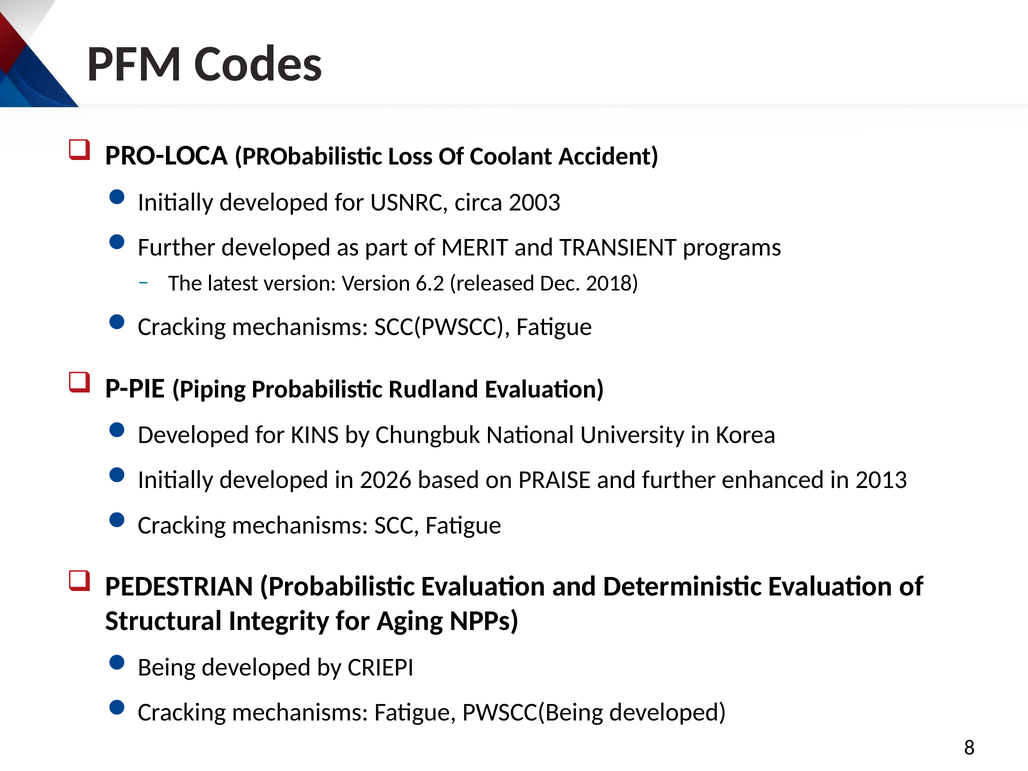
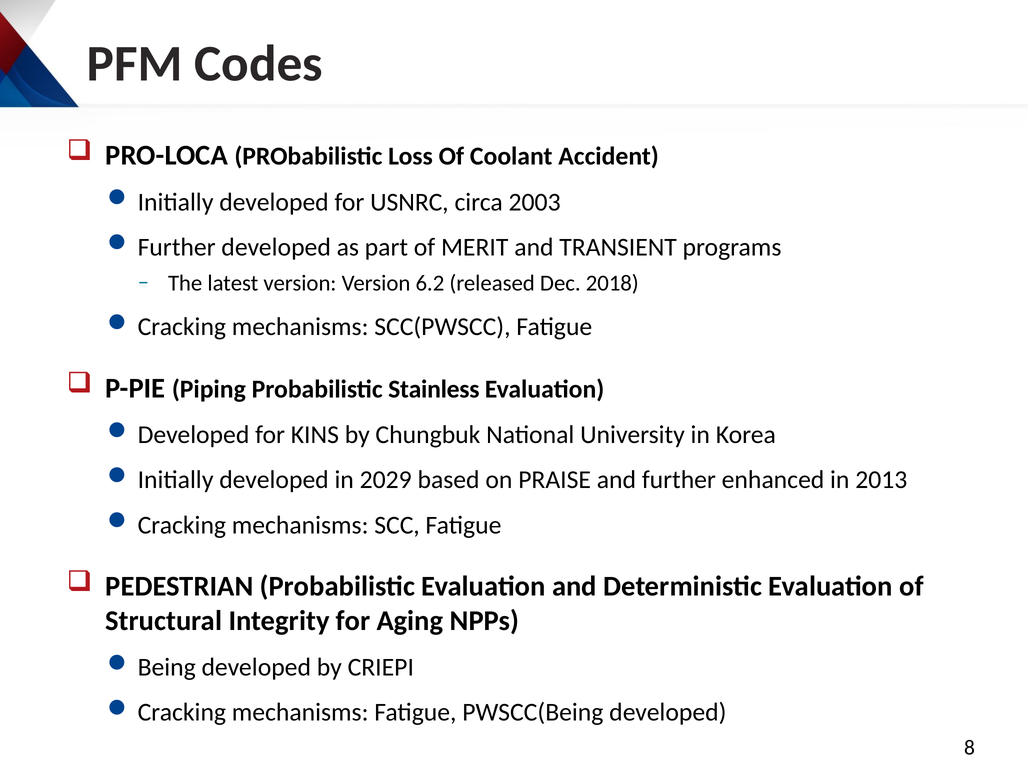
Rudland: Rudland -> Stainless (434, 389)
2026: 2026 -> 2029 (386, 480)
